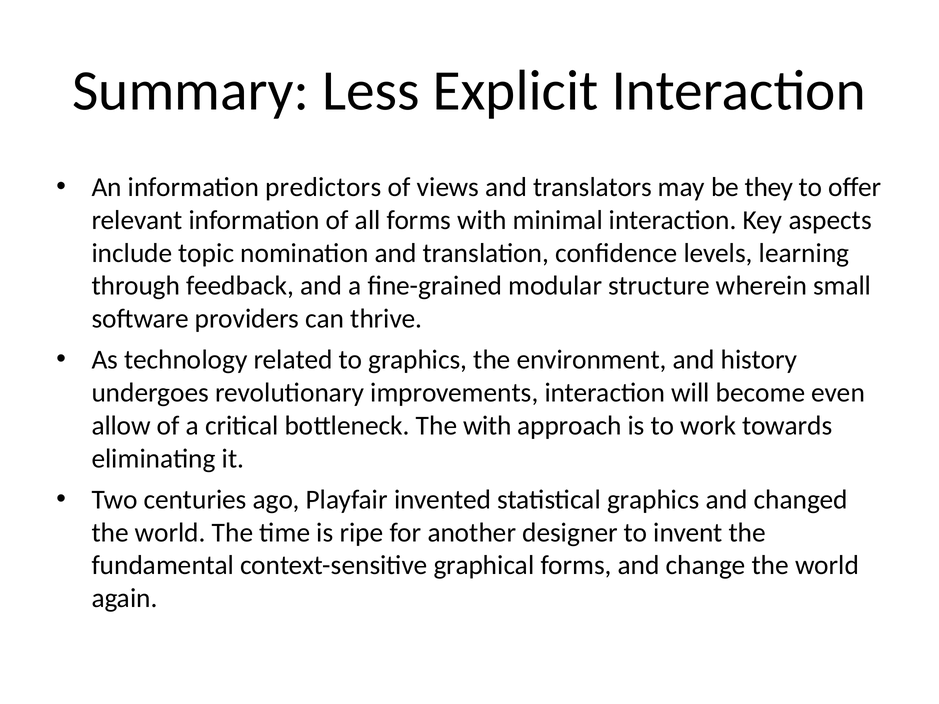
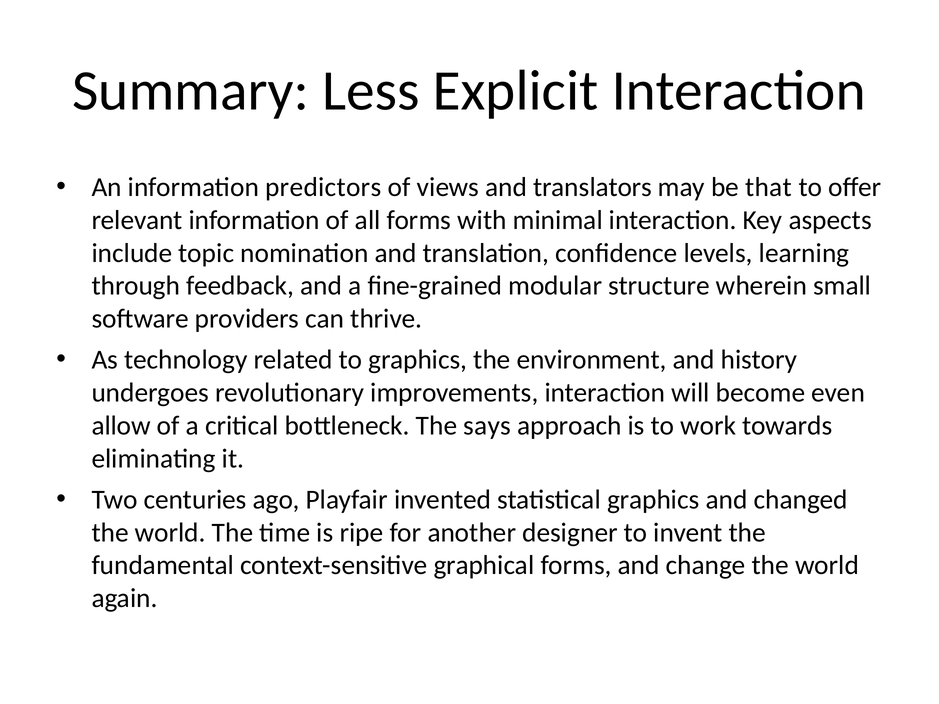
they: they -> that (769, 187)
The with: with -> says (487, 426)
